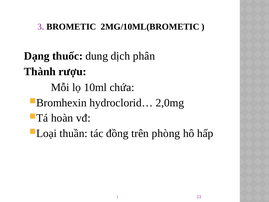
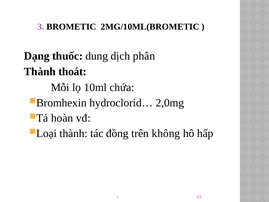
rượu: rượu -> thoát (73, 72)
thuần: thuần -> thành (74, 133)
phòng: phòng -> không (166, 133)
